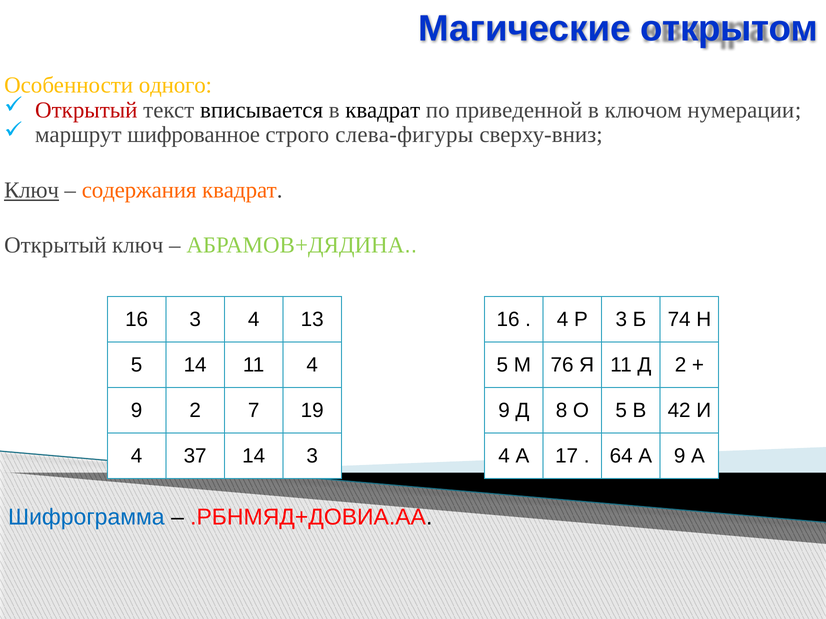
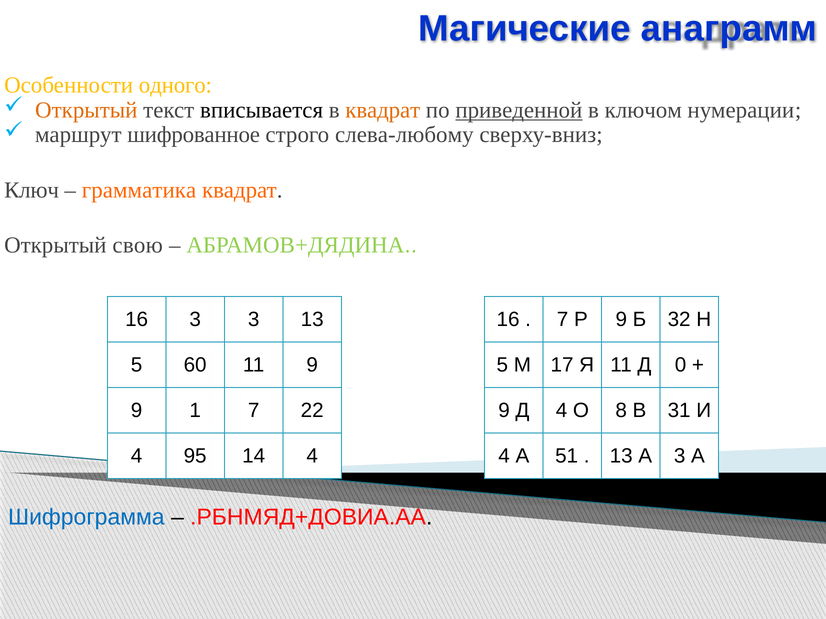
открытом: открытом -> анаграмм (729, 29)
Открытый colour: red -> orange (86, 110)
квадрат colour: black -> orange (383, 110)
приведенной underline: none -> present (519, 110)
слева-фигуры: слева-фигуры -> слева-любому (404, 135)
Ключ underline: present -> none (32, 190)
содержания: содержания -> грамматика (139, 190)
Открытый ключ: ключ -> свою (138, 245)
3 4: 4 -> 3 (254, 320)
4: 4 -> 7 (563, 320)
Р 3: 3 -> 9 (621, 320)
74: 74 -> 32 (679, 320)
5 14: 14 -> 60 (195, 365)
11 4: 4 -> 9 (312, 365)
76: 76 -> 17 (562, 365)
Д 2: 2 -> 0 (681, 365)
9 2: 2 -> 1 (195, 411)
19: 19 -> 22 (312, 411)
Д 8: 8 -> 4 (562, 411)
О 5: 5 -> 8 (621, 411)
42: 42 -> 31 (679, 411)
37: 37 -> 95 (195, 456)
14 3: 3 -> 4 (312, 456)
17: 17 -> 51 (567, 456)
64: 64 -> 13 (621, 456)
А 9: 9 -> 3 (680, 456)
